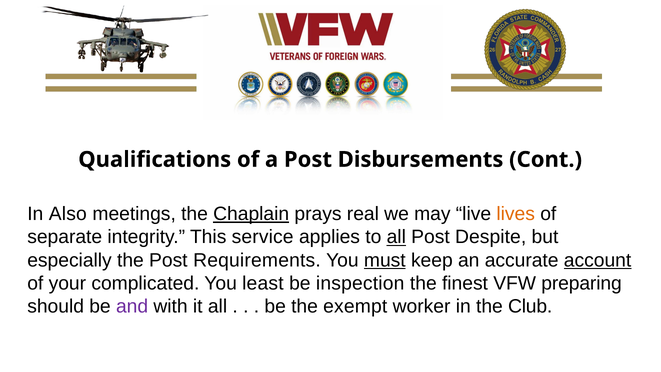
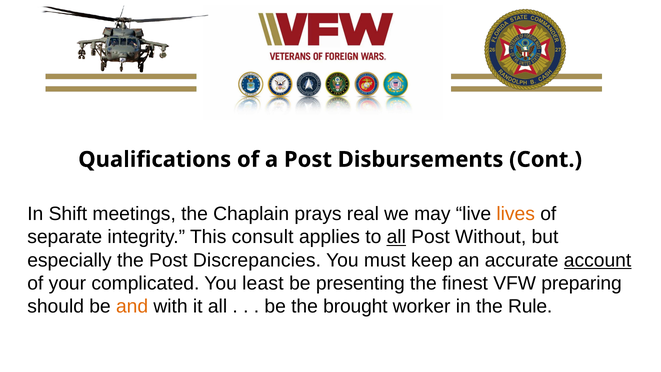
Also: Also -> Shift (68, 214)
Chaplain underline: present -> none (251, 214)
service: service -> consult (263, 237)
Despite: Despite -> Without (491, 237)
Requirements: Requirements -> Discrepancies (257, 260)
must underline: present -> none (385, 260)
inspection: inspection -> presenting (360, 283)
and colour: purple -> orange (132, 306)
exempt: exempt -> brought (355, 306)
Club: Club -> Rule (530, 306)
